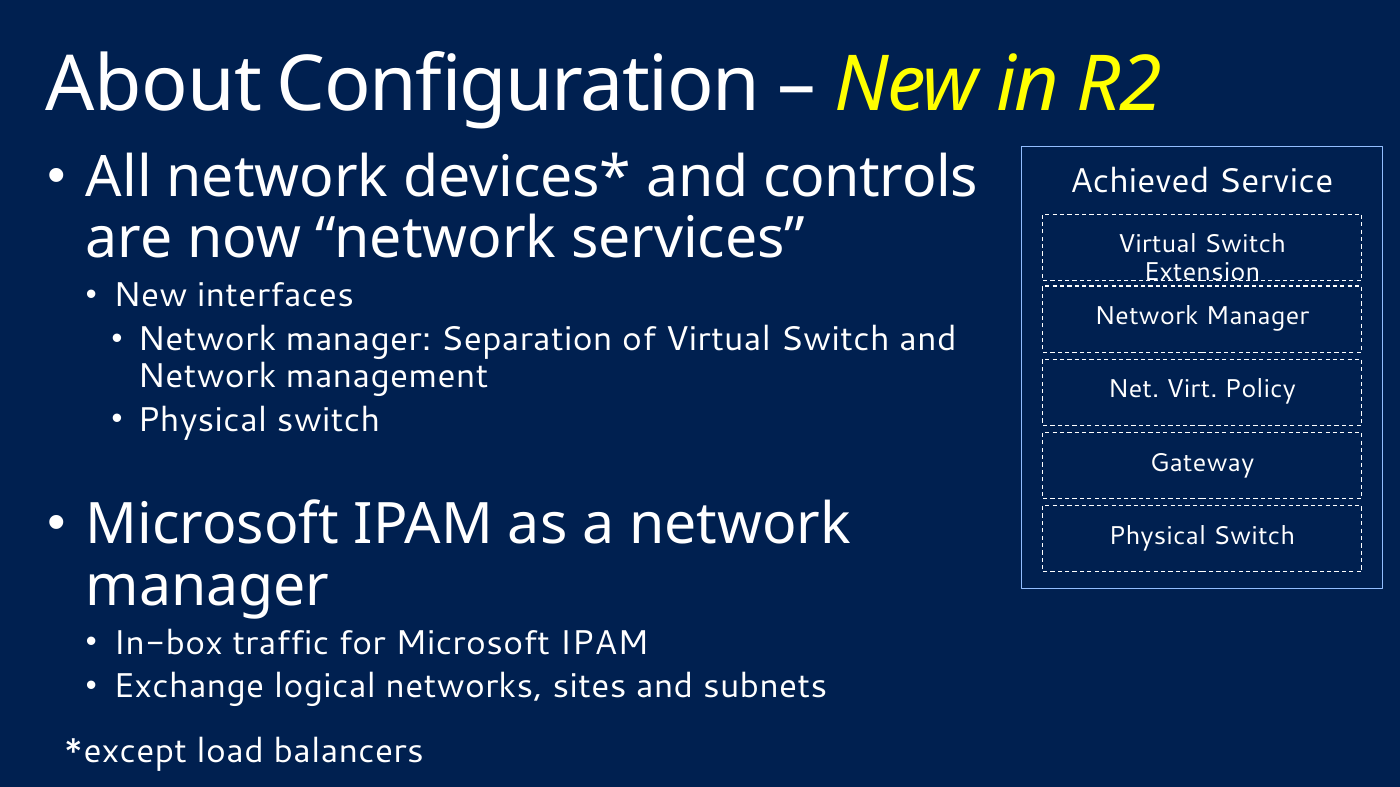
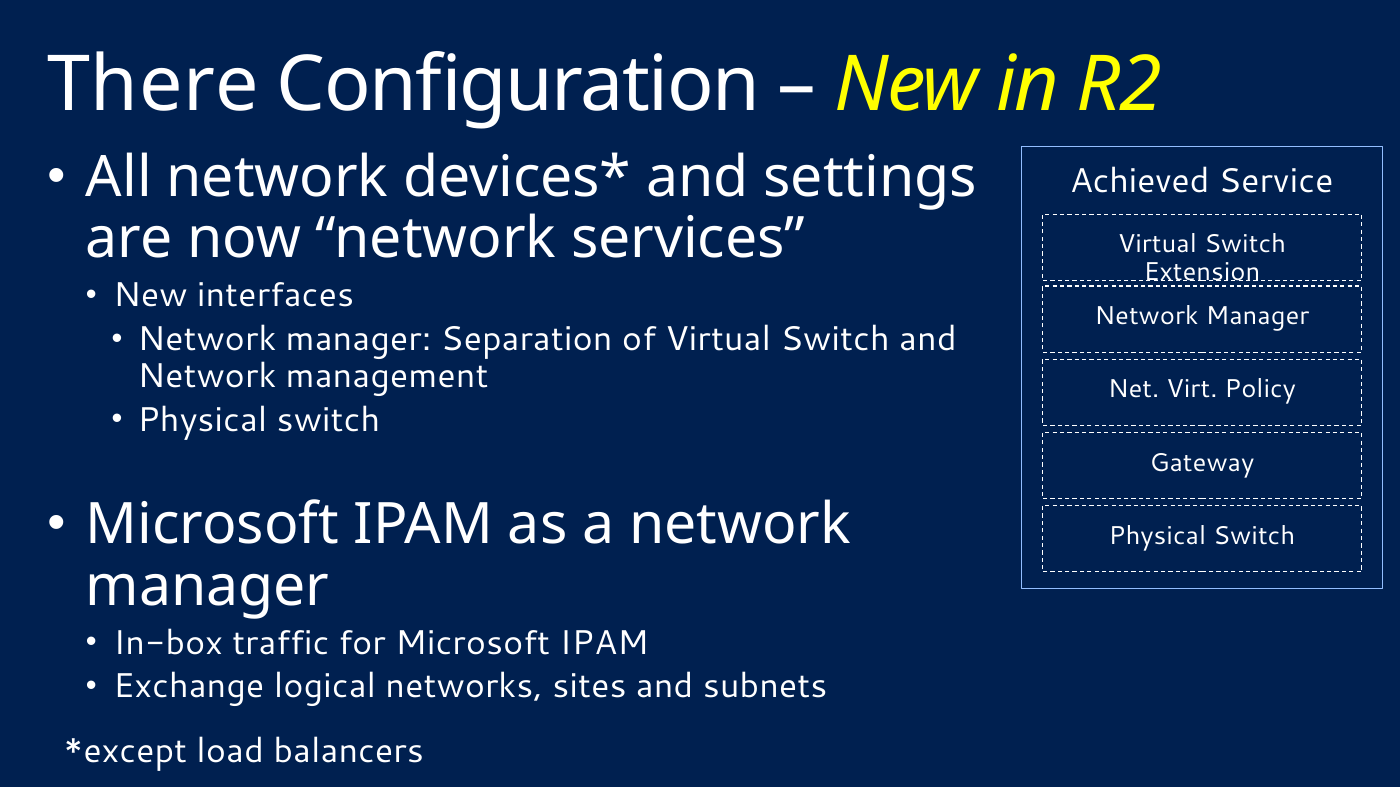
About: About -> There (153, 85)
controls: controls -> settings (870, 177)
